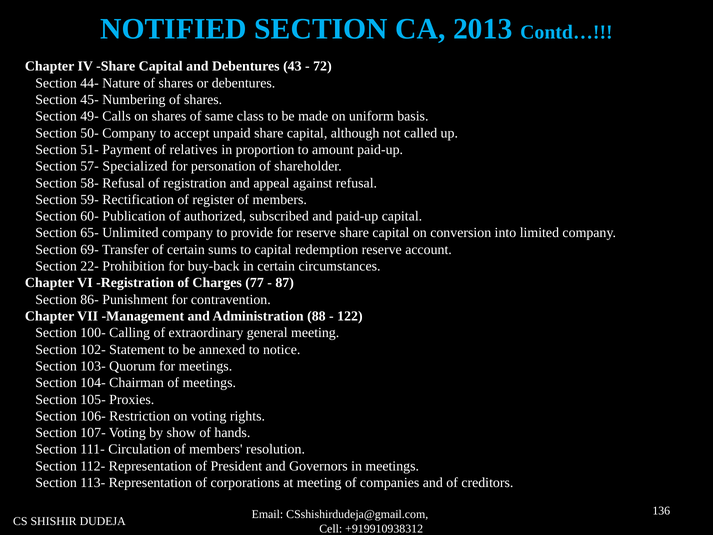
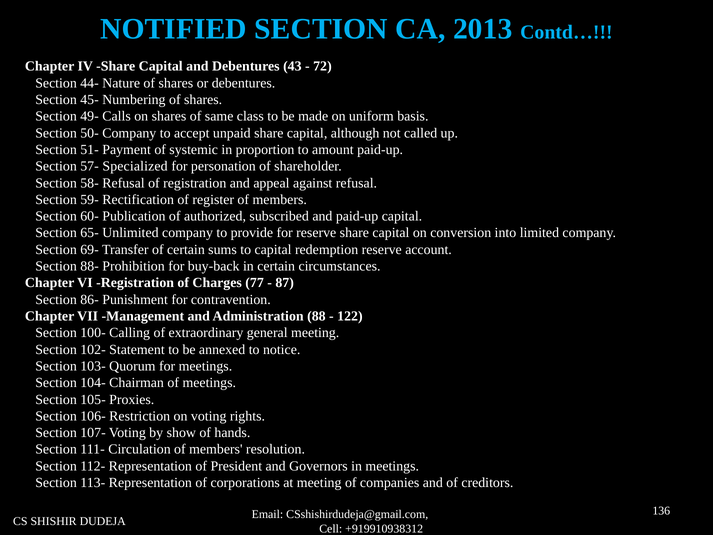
relatives: relatives -> systemic (194, 150)
22-: 22- -> 88- (90, 266)
